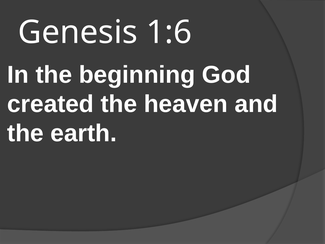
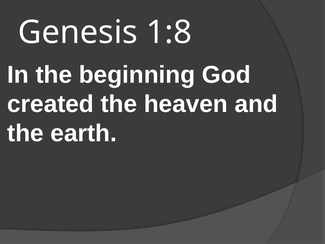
1:6: 1:6 -> 1:8 (169, 32)
